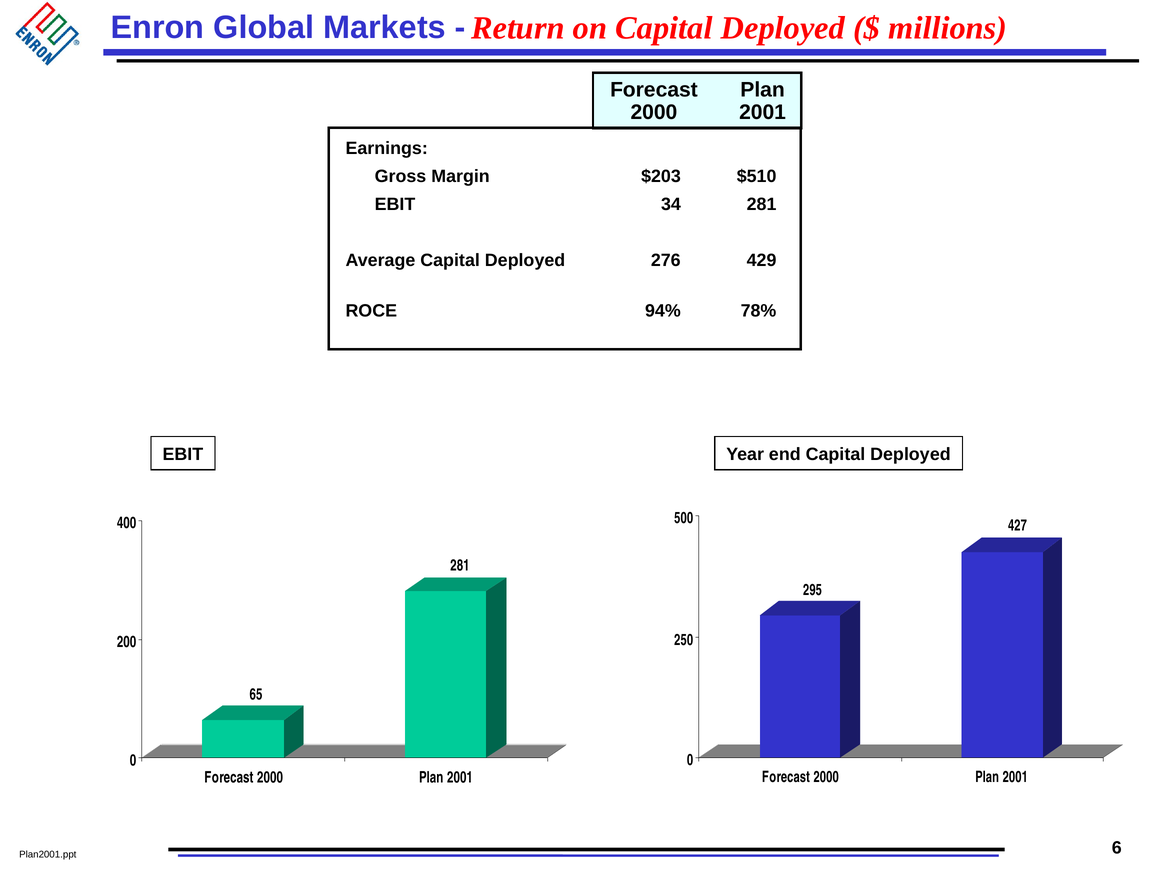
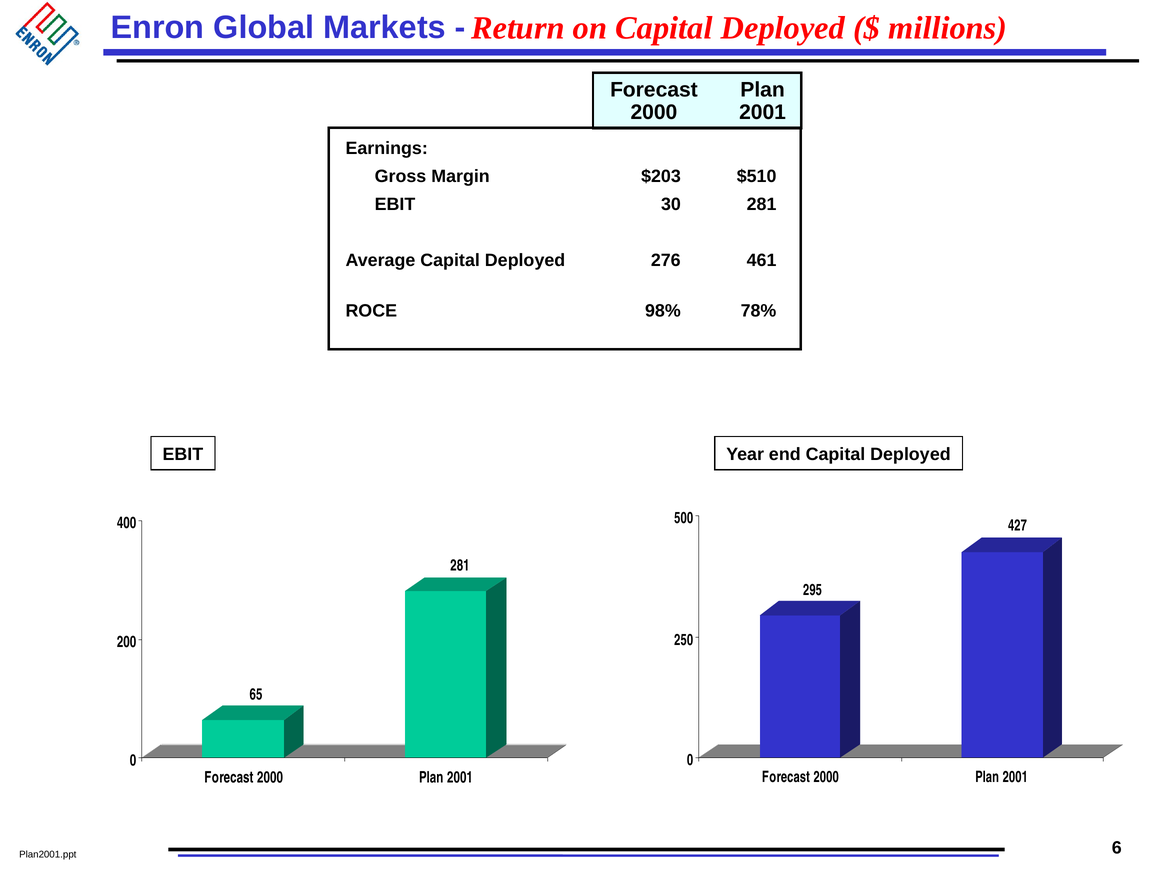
34: 34 -> 30 (671, 204)
429: 429 -> 461 (762, 260)
94%: 94% -> 98% (663, 311)
